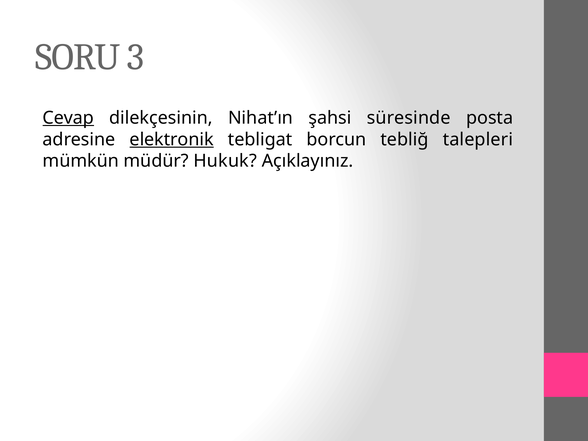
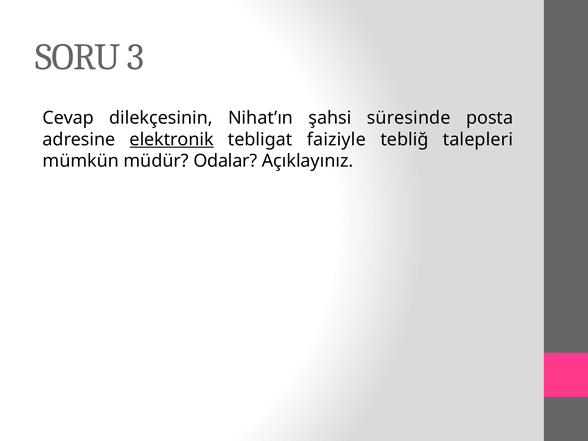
Cevap underline: present -> none (68, 118)
borcun: borcun -> faiziyle (336, 139)
Hukuk: Hukuk -> Odalar (225, 161)
